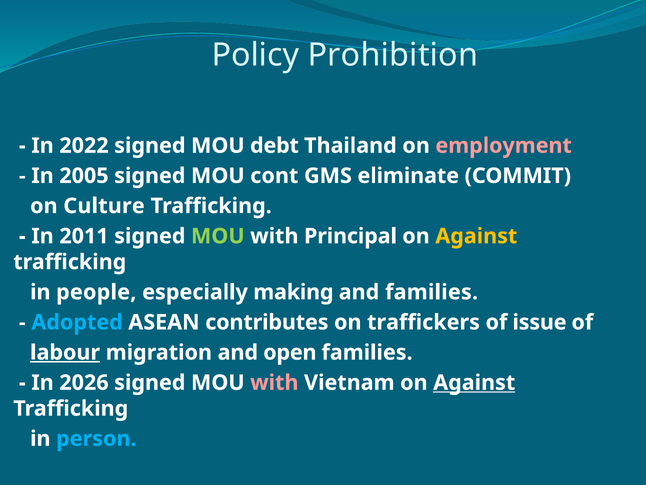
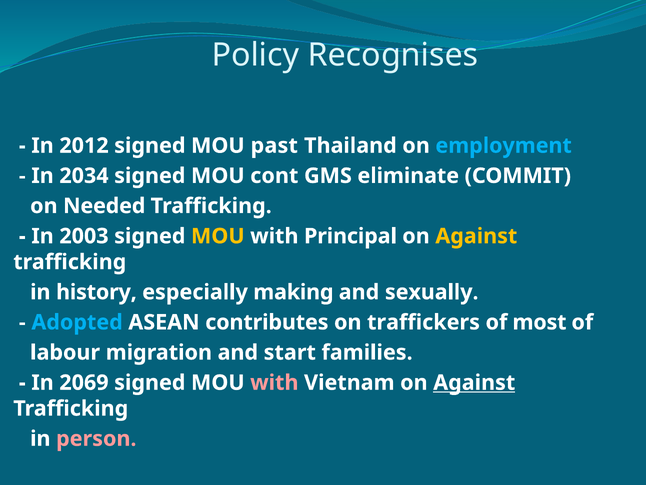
Prohibition: Prohibition -> Recognises (393, 55)
2022: 2022 -> 2012 (84, 146)
debt: debt -> past (274, 146)
employment colour: pink -> light blue (504, 146)
2005: 2005 -> 2034 (84, 176)
Culture: Culture -> Needed (104, 206)
2011: 2011 -> 2003 (84, 236)
MOU colour: light green -> yellow (218, 236)
people: people -> history (96, 292)
and families: families -> sexually (432, 292)
issue: issue -> most (540, 322)
labour underline: present -> none (65, 352)
open: open -> start (290, 352)
2026: 2026 -> 2069 (84, 382)
person colour: light blue -> pink (96, 438)
